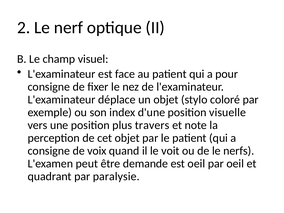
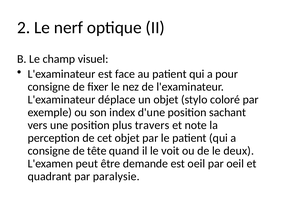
visuelle: visuelle -> sachant (228, 112)
voix: voix -> tête (97, 151)
nerfs: nerfs -> deux (239, 151)
